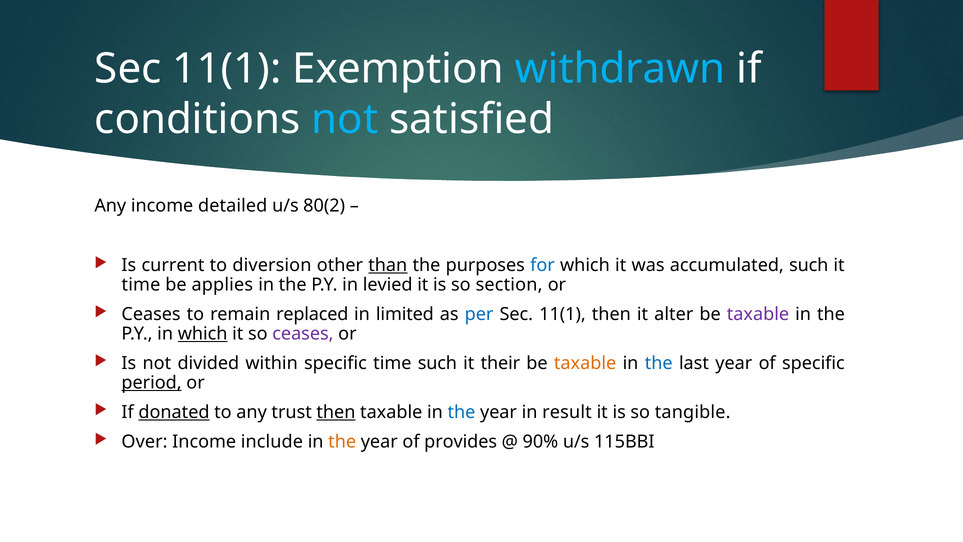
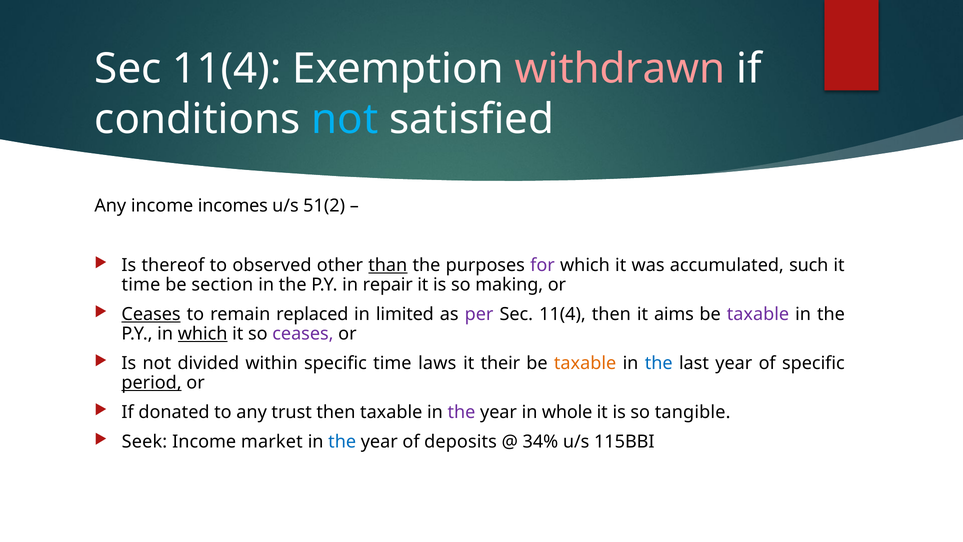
11(1: 11(1 -> 11(4 (227, 69)
withdrawn colour: light blue -> pink (620, 69)
detailed: detailed -> incomes (233, 206)
80(2: 80(2 -> 51(2 (324, 206)
current: current -> thereof (173, 265)
diversion: diversion -> observed (272, 265)
for colour: blue -> purple (542, 265)
applies: applies -> section (222, 284)
levied: levied -> repair (388, 284)
section: section -> making (509, 284)
Ceases underline: none -> present (151, 314)
per colour: blue -> purple (479, 314)
11(1: 11(1 -> 11(4 (563, 314)
alter: alter -> aims (674, 314)
time such: such -> laws (437, 363)
donated underline: present -> none (174, 412)
then underline: present -> none (336, 412)
the colour: blue -> purple (461, 412)
result: result -> whole (567, 412)
Over: Over -> Seek (144, 442)
include: include -> market (272, 442)
the colour: orange -> blue (342, 442)
provides: provides -> deposits (461, 442)
90%: 90% -> 34% (540, 442)
